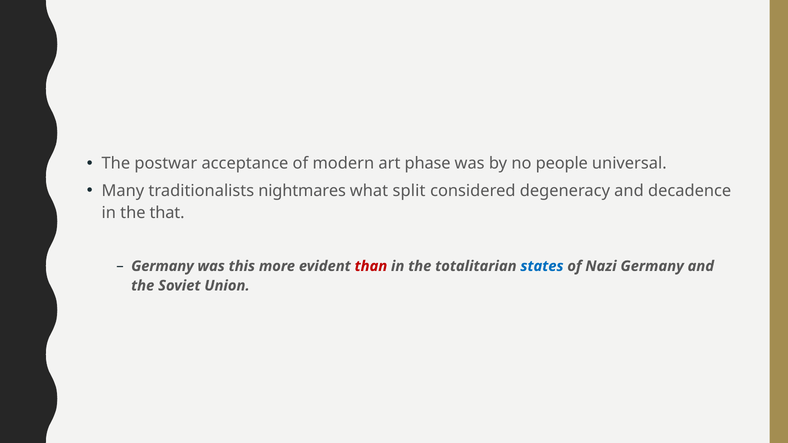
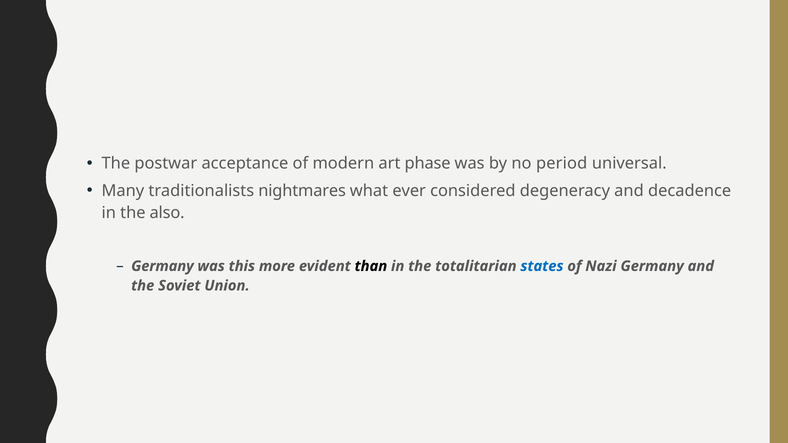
people: people -> period (562, 164)
split: split -> ever (409, 191)
that: that -> also (167, 213)
than colour: red -> black (371, 266)
